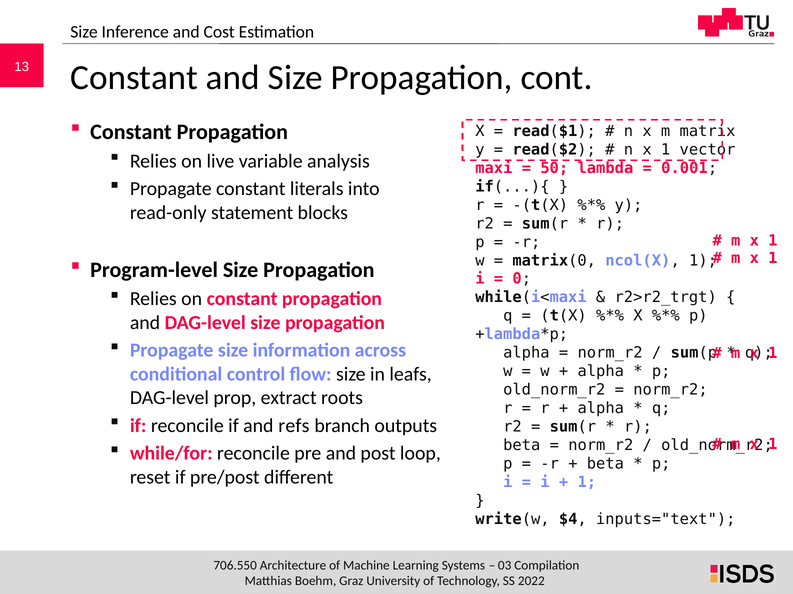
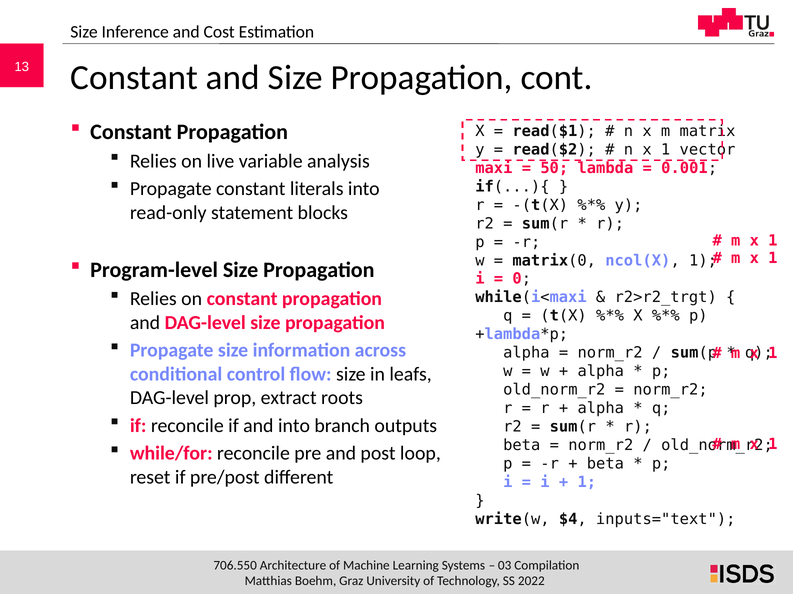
and refs: refs -> into (294, 426)
